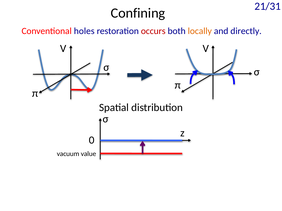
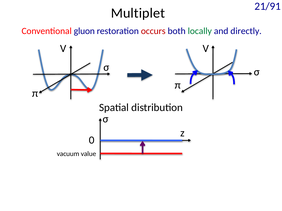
21/31: 21/31 -> 21/91 (268, 6)
Confining: Confining -> Multiplet (138, 13)
holes: holes -> gluon (84, 31)
locally colour: orange -> green (200, 31)
